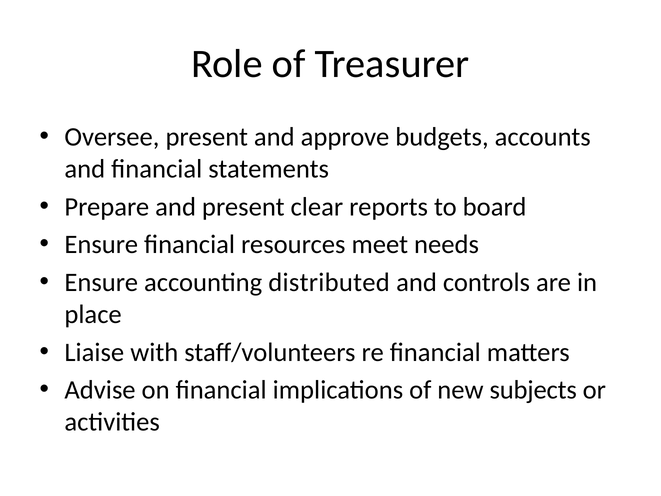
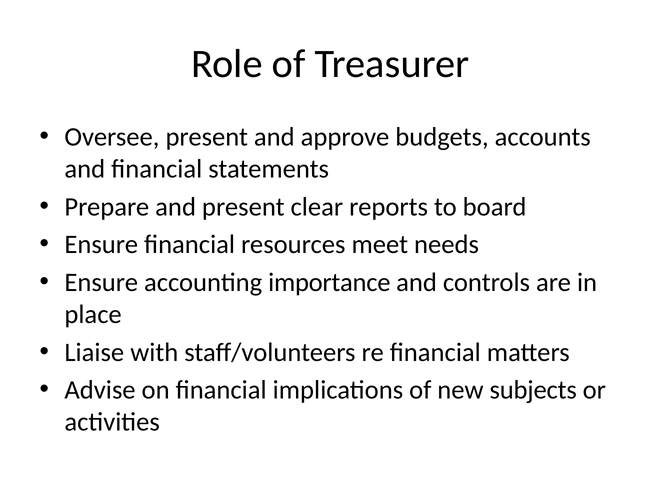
distributed: distributed -> importance (329, 282)
